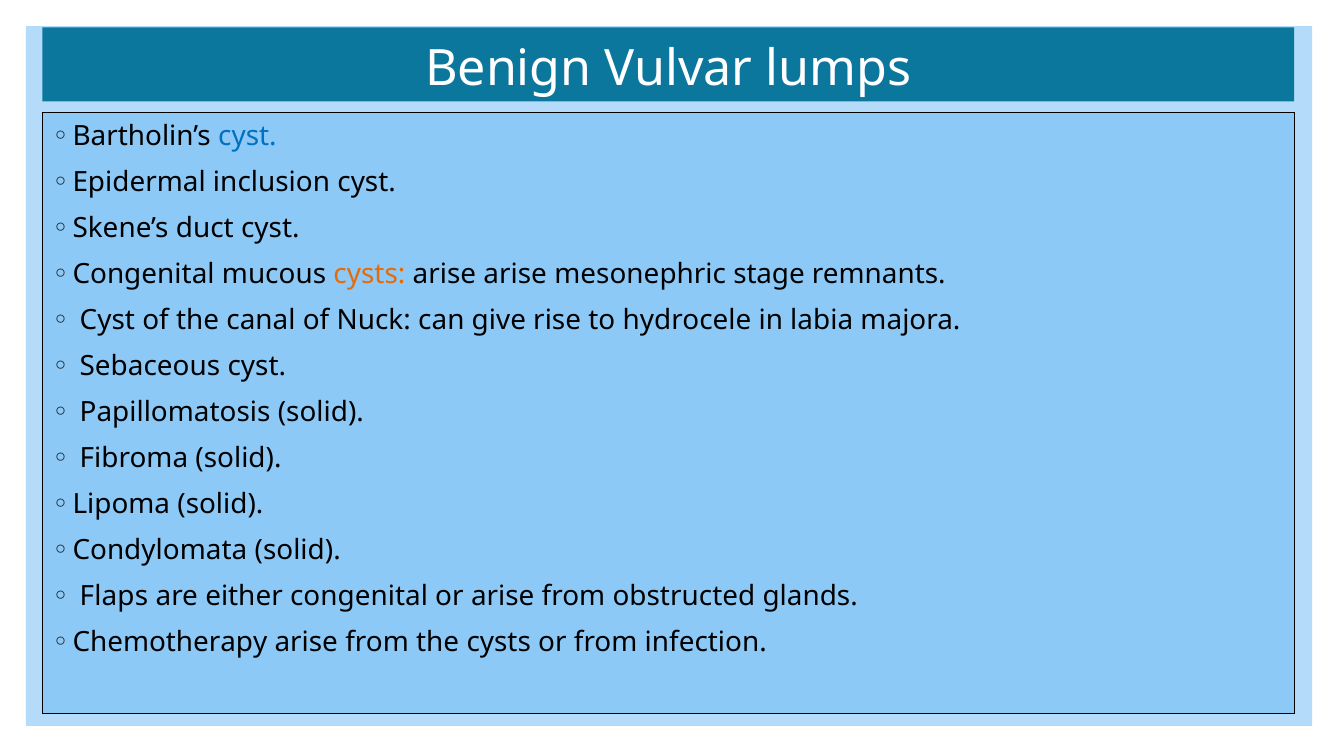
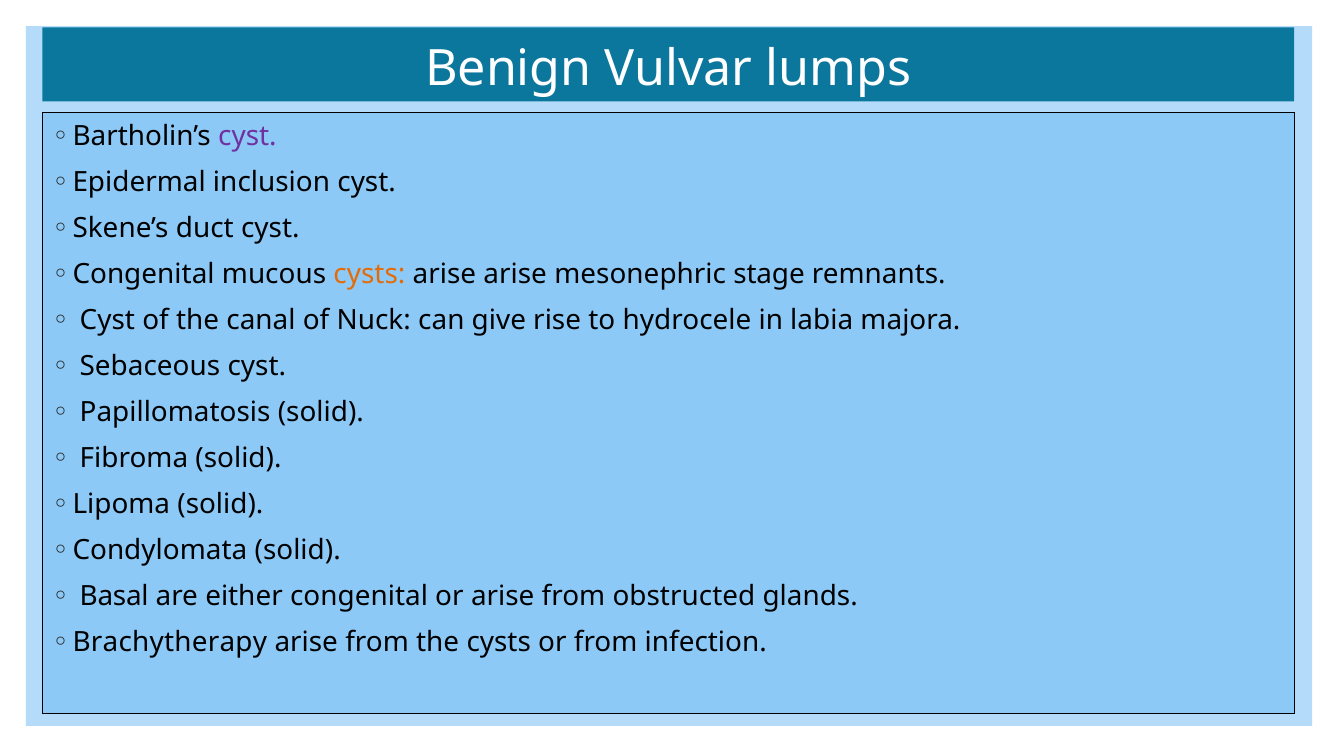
cyst colour: blue -> purple (247, 137)
Flaps: Flaps -> Basal (114, 597)
Chemotherapy: Chemotherapy -> Brachytherapy (170, 643)
